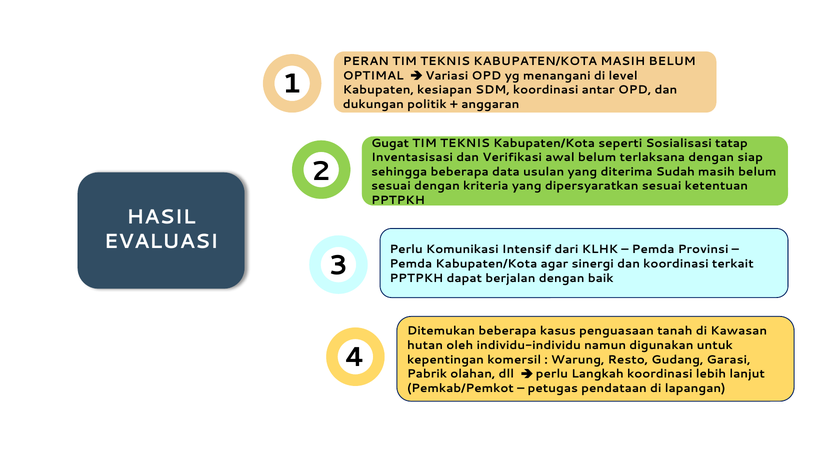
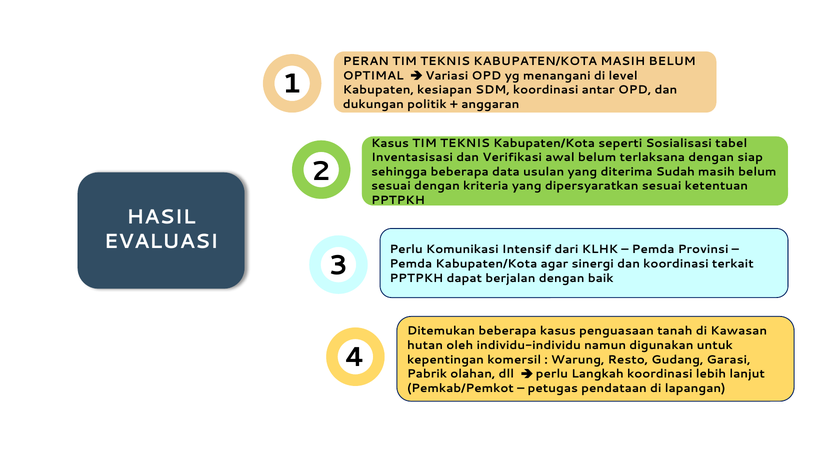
Gugat: Gugat -> Kasus (390, 143)
tatap: tatap -> tabel (731, 143)
